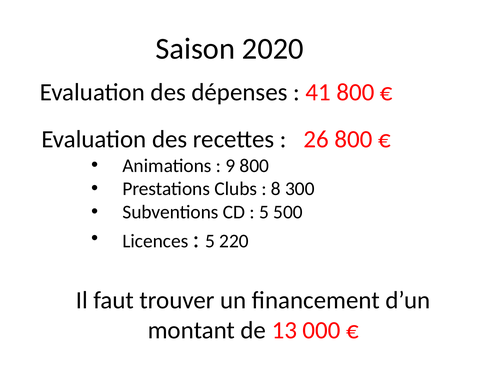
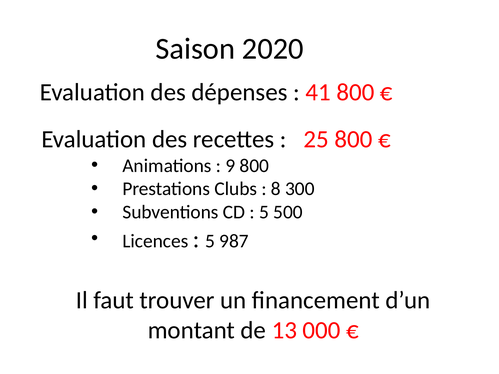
26: 26 -> 25 (316, 139)
220: 220 -> 987 (234, 241)
